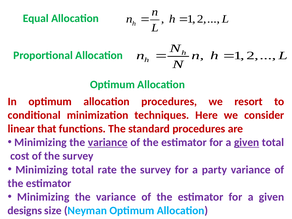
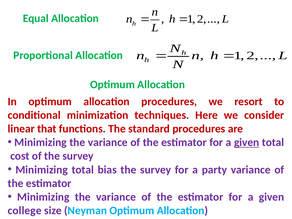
variance underline: present -> none (108, 142)
rate: rate -> bias (107, 170)
designs: designs -> college (25, 211)
